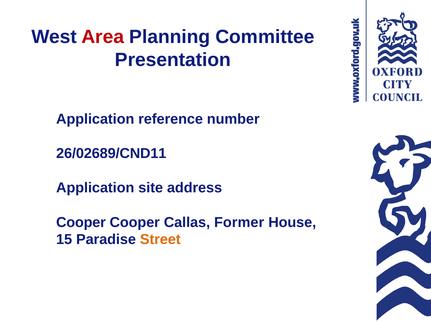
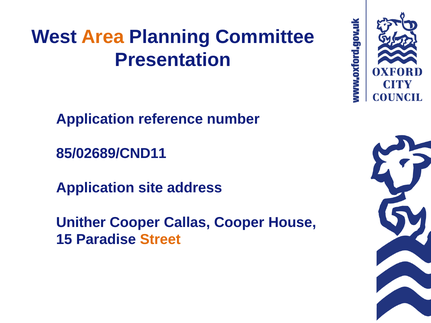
Area colour: red -> orange (103, 37)
26/02689/CND11: 26/02689/CND11 -> 85/02689/CND11 (111, 154)
Cooper: Cooper -> Unither (81, 223)
Callas Former: Former -> Cooper (239, 223)
